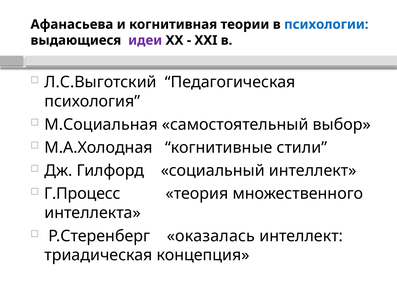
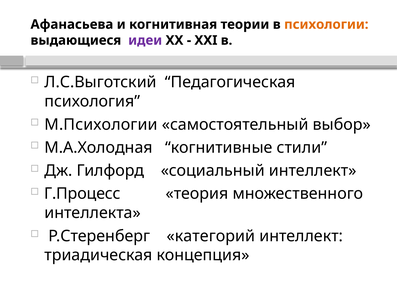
психологии colour: blue -> orange (326, 24)
М.Социальная: М.Социальная -> М.Психологии (101, 124)
оказалась: оказалась -> категорий (211, 236)
